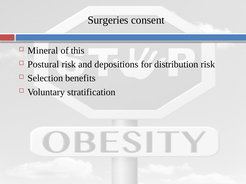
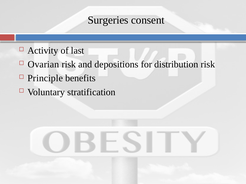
Mineral: Mineral -> Activity (43, 51)
this: this -> last (78, 51)
Postural: Postural -> Ovarian (43, 65)
Selection: Selection -> Principle (45, 78)
